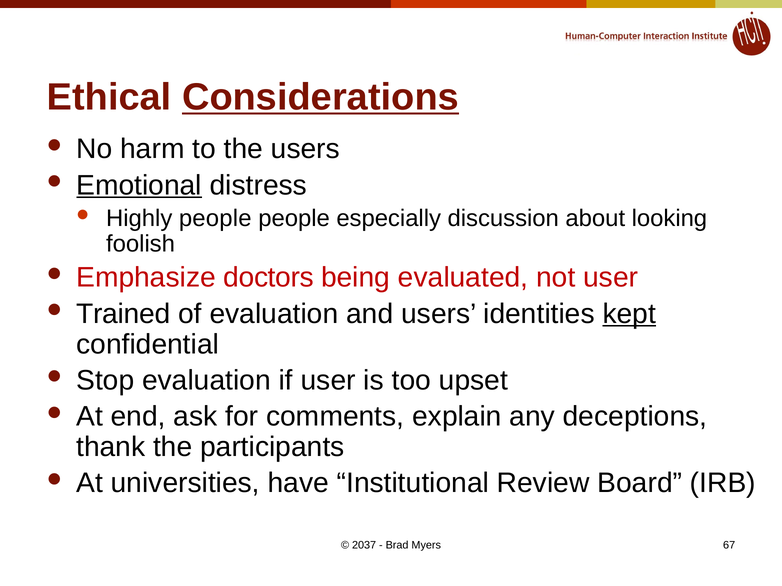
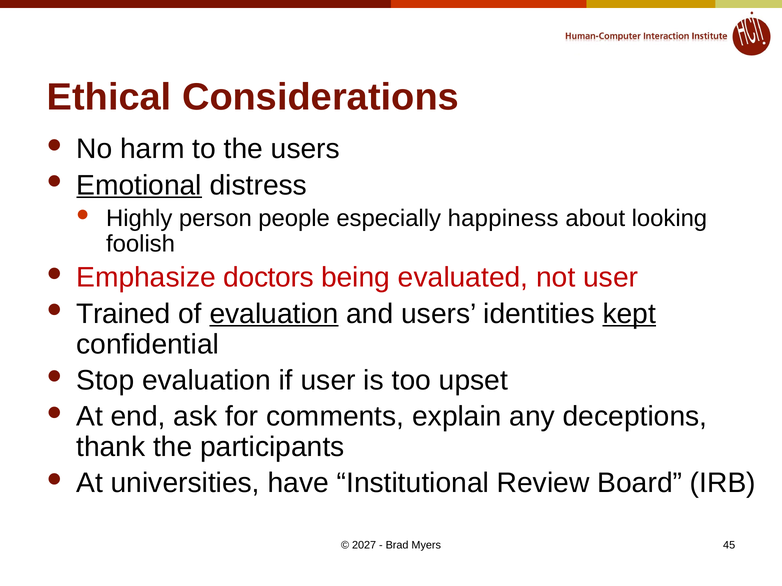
Considerations underline: present -> none (320, 97)
Highly people: people -> person (215, 218)
discussion: discussion -> happiness (503, 218)
evaluation underline: none -> present (274, 314)
2037: 2037 -> 2027 (364, 546)
67: 67 -> 45 (729, 546)
